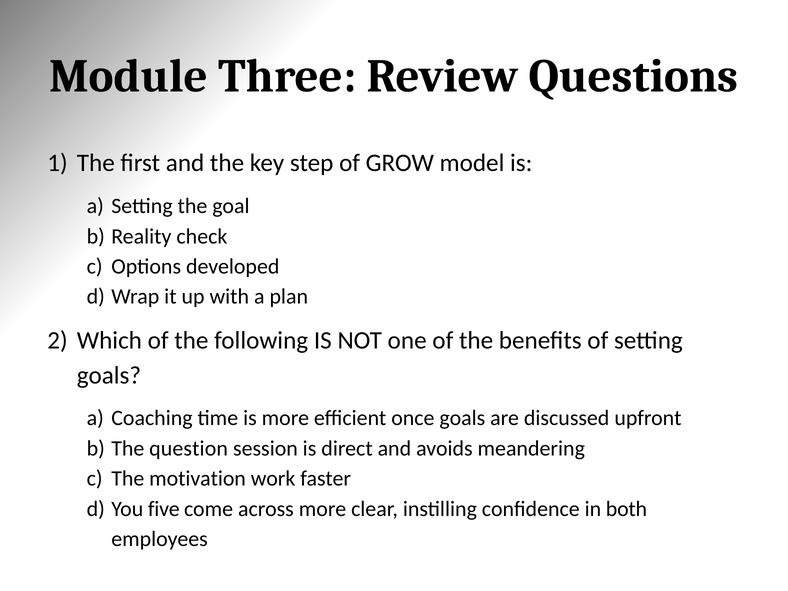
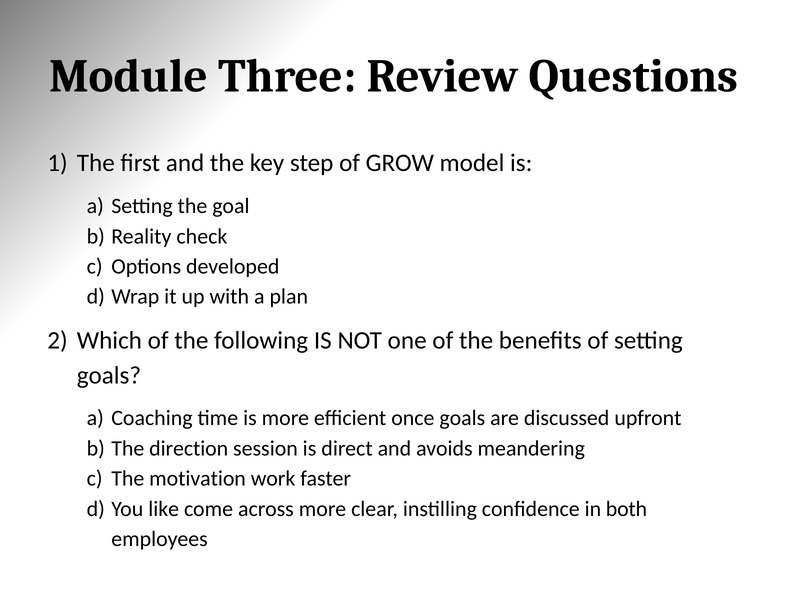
question: question -> direction (189, 448)
five: five -> like (164, 509)
